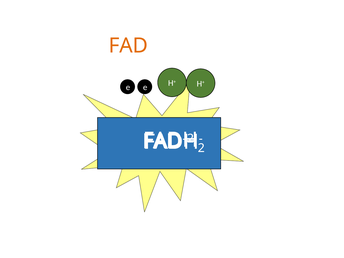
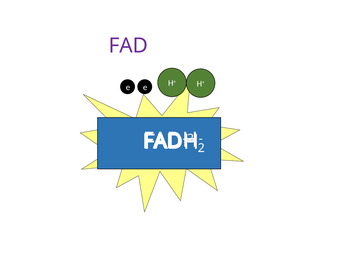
FAD colour: orange -> purple (128, 46)
